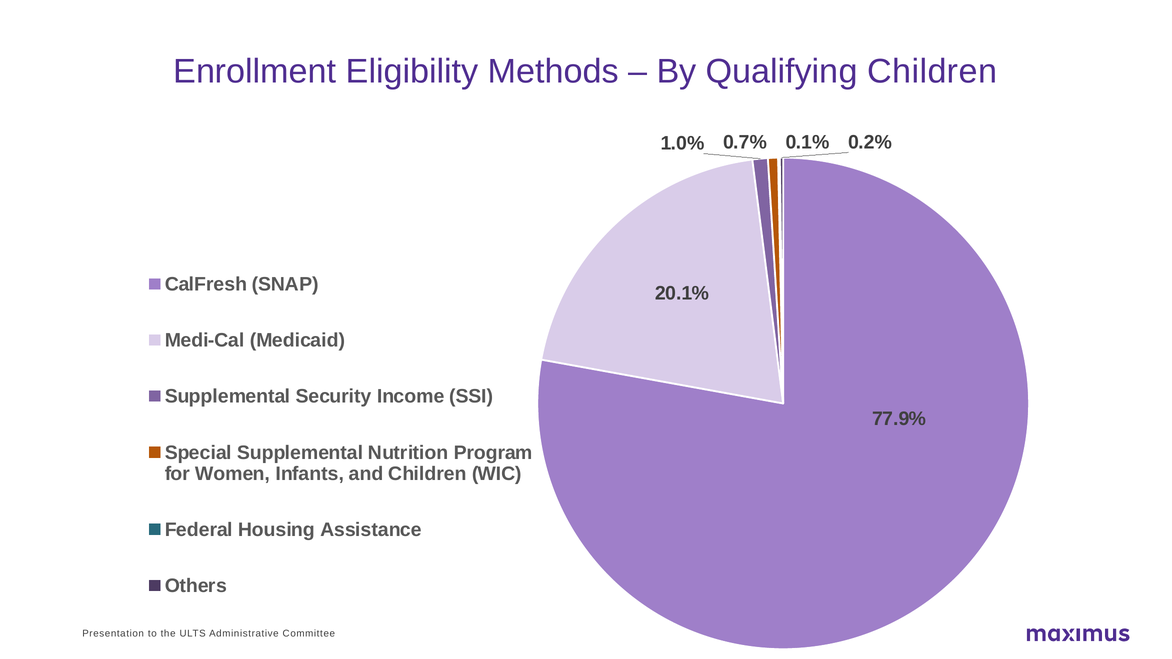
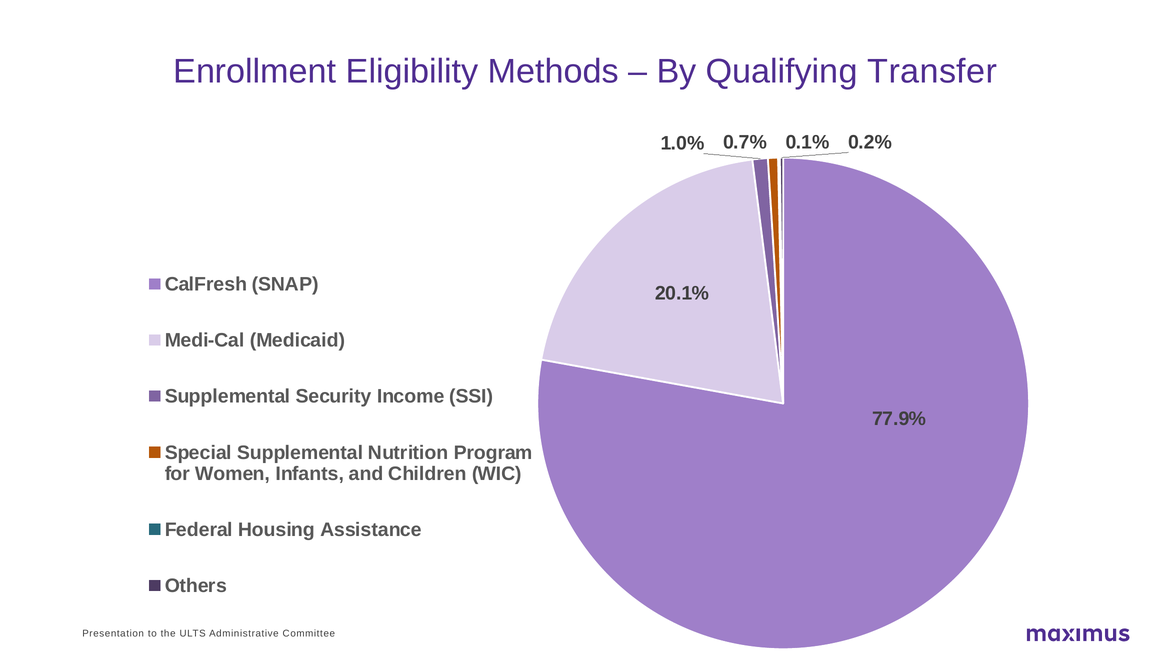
Qualifying Children: Children -> Transfer (932, 71)
